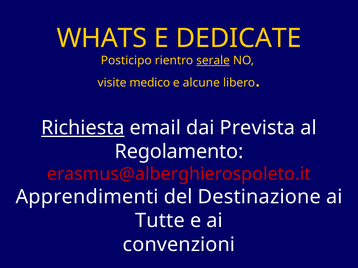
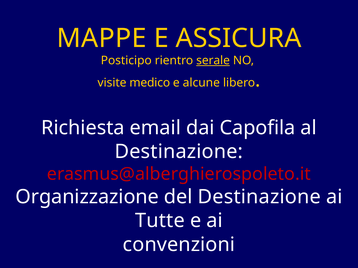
WHATS: WHATS -> MAPPE (102, 38)
DEDICATE: DEDICATE -> ASSICURA (239, 38)
Richiesta underline: present -> none (83, 128)
Prevista: Prevista -> Capofila (258, 128)
Regolamento: Regolamento -> Destinazione (179, 152)
Apprendimenti: Apprendimenti -> Organizzazione (87, 197)
